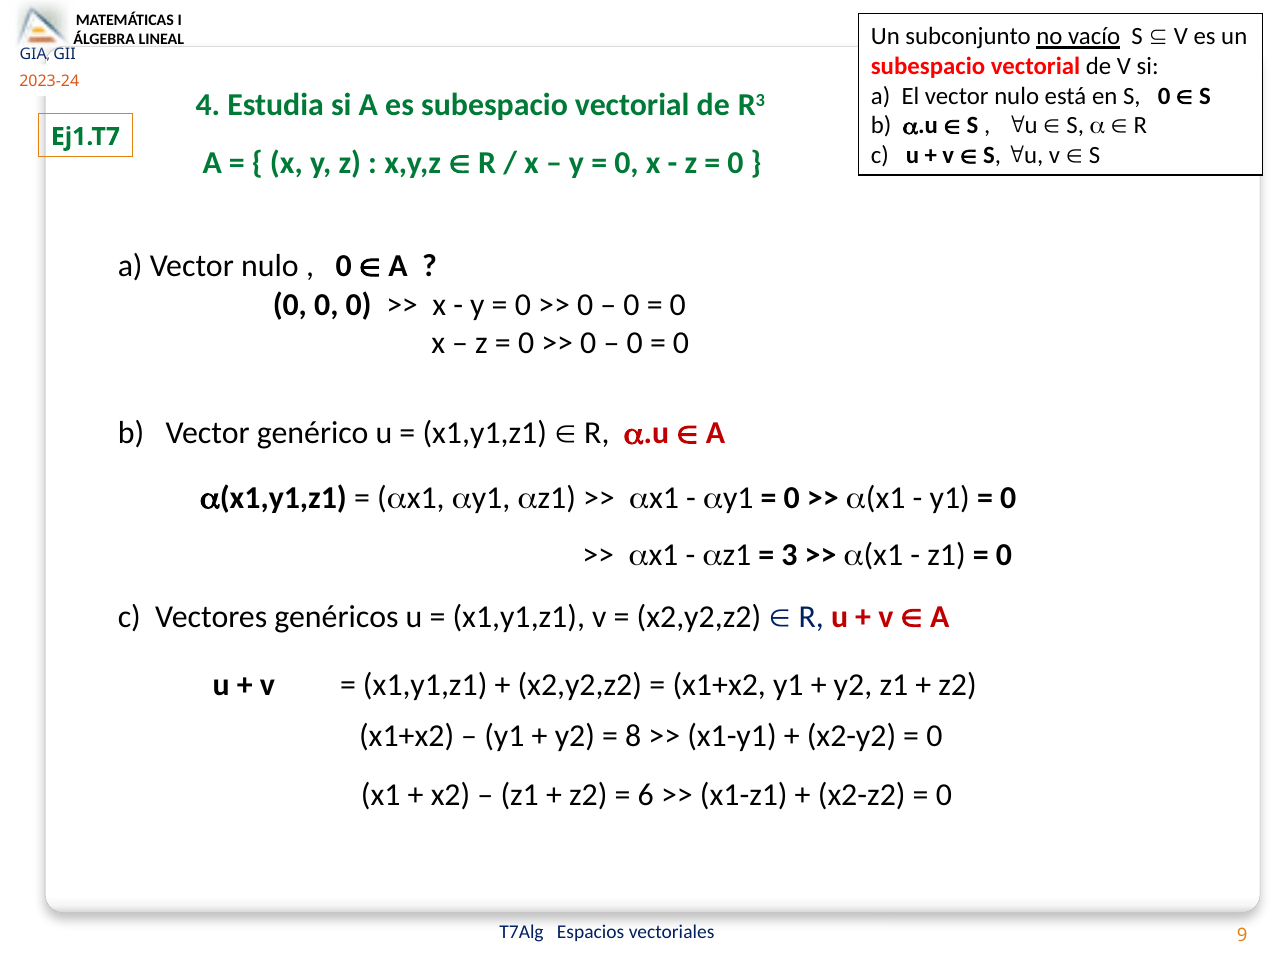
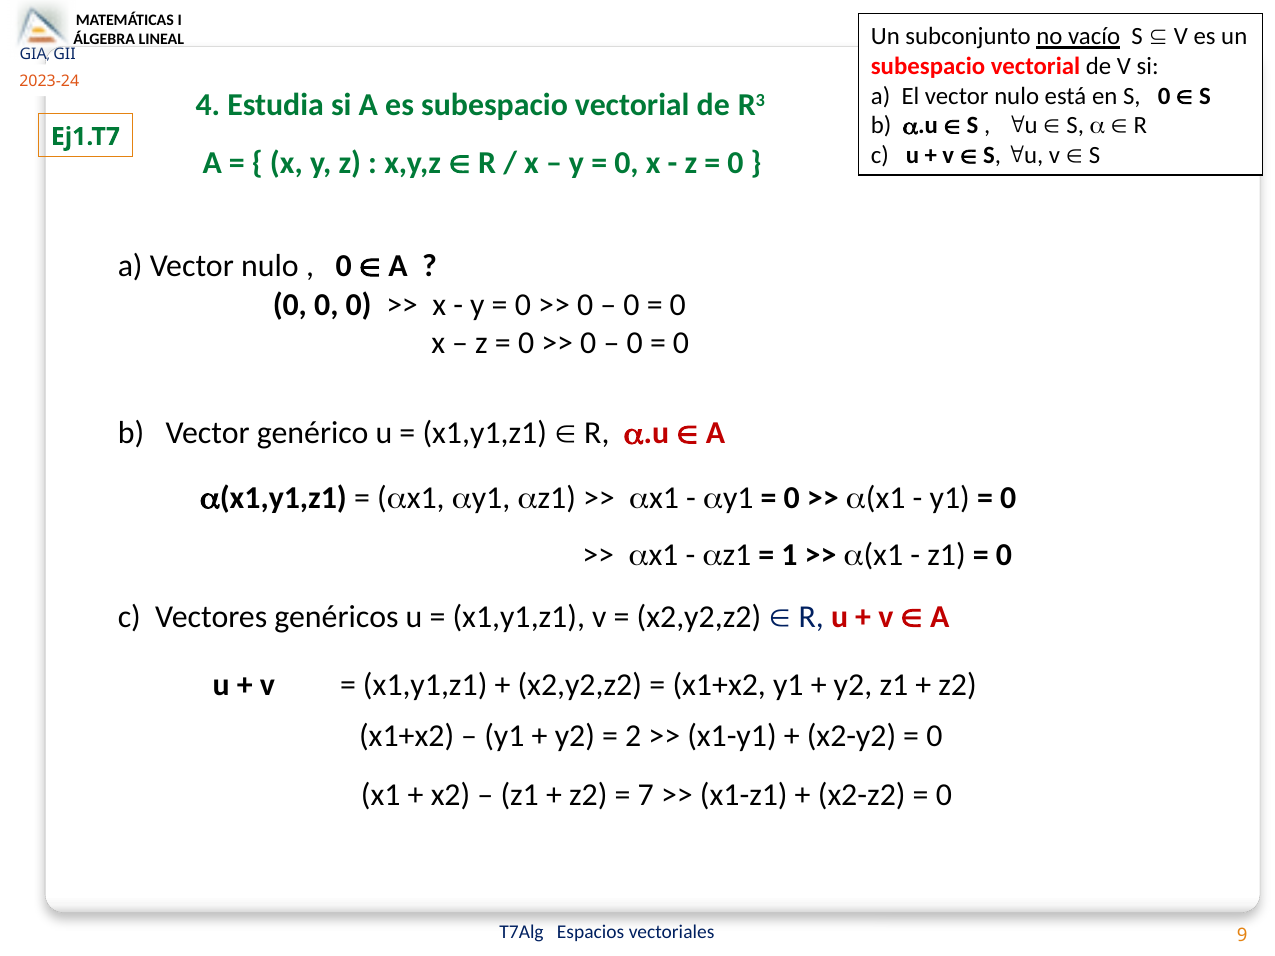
3: 3 -> 1 (789, 555)
8: 8 -> 2 (633, 737)
6: 6 -> 7 (646, 796)
